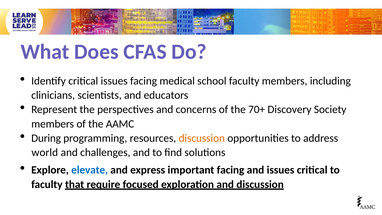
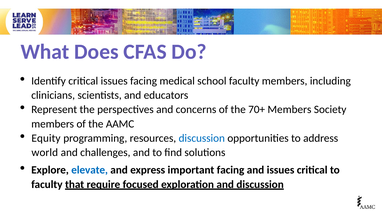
70+ Discovery: Discovery -> Members (289, 110)
During: During -> Equity (46, 138)
discussion colour: orange -> blue (202, 138)
